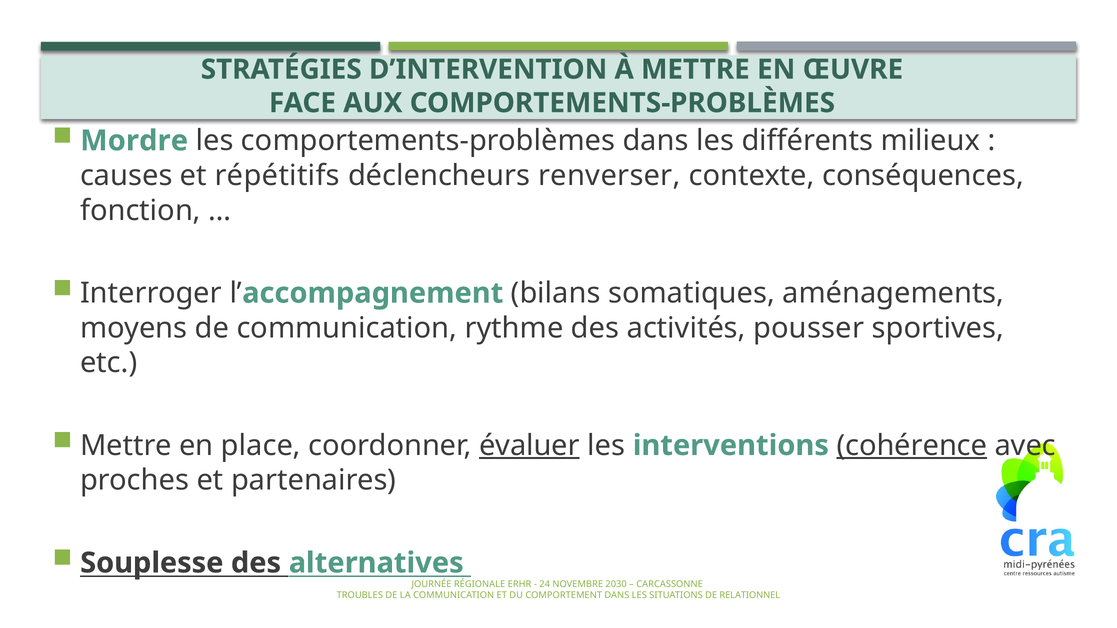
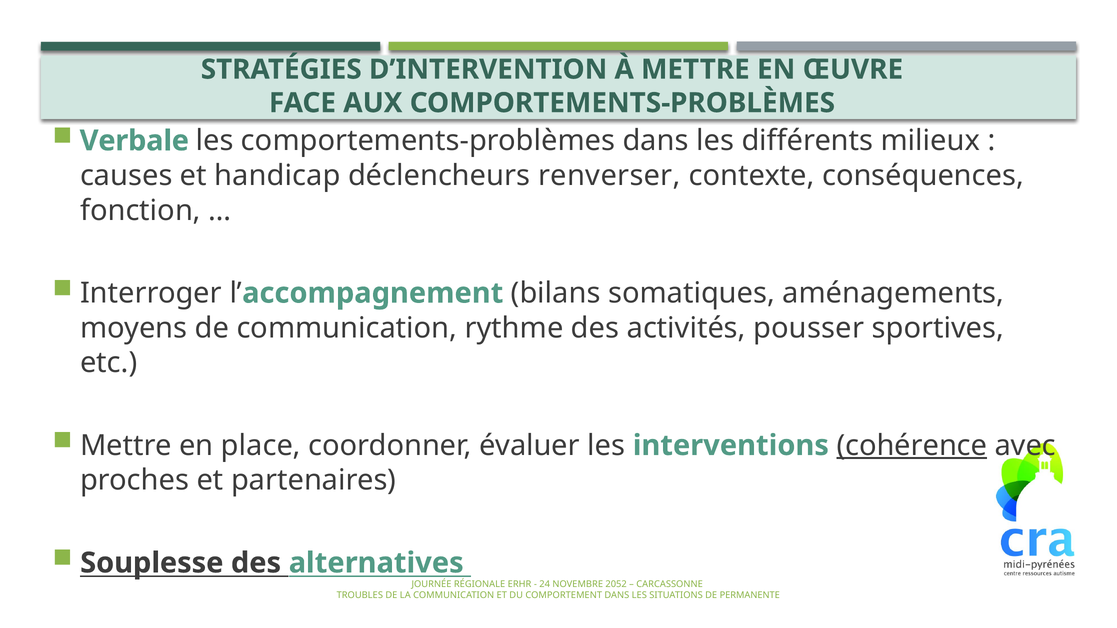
Mordre: Mordre -> Verbale (134, 141)
répétitifs: répétitifs -> handicap (277, 176)
évaluer underline: present -> none (529, 446)
2030: 2030 -> 2052 (616, 585)
RELATIONNEL: RELATIONNEL -> PERMANENTE (750, 596)
